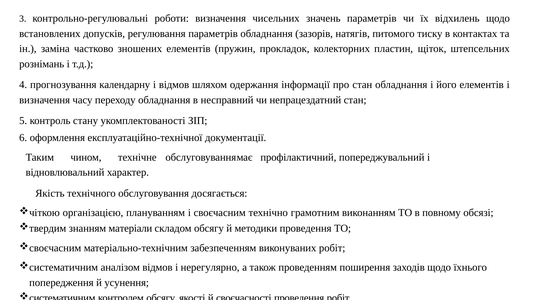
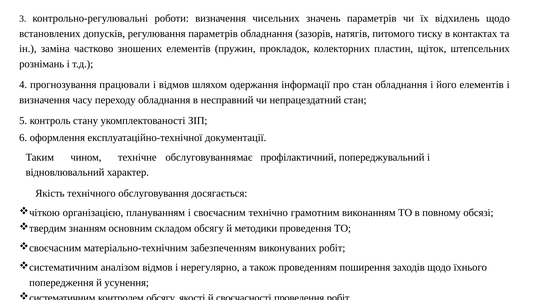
календарну: календарну -> працювали (125, 85)
матеріали: матеріали -> основним (130, 229)
